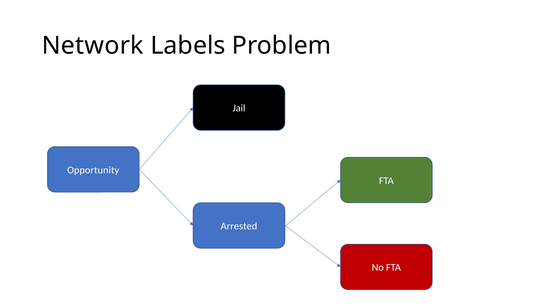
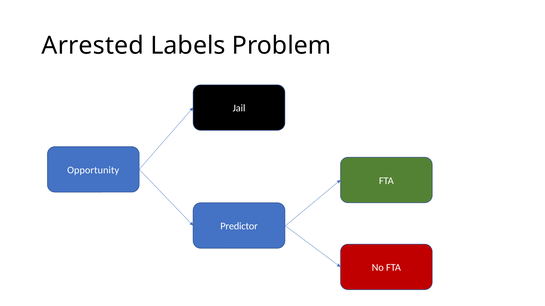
Network: Network -> Arrested (93, 46)
Arrested: Arrested -> Predictor (239, 227)
